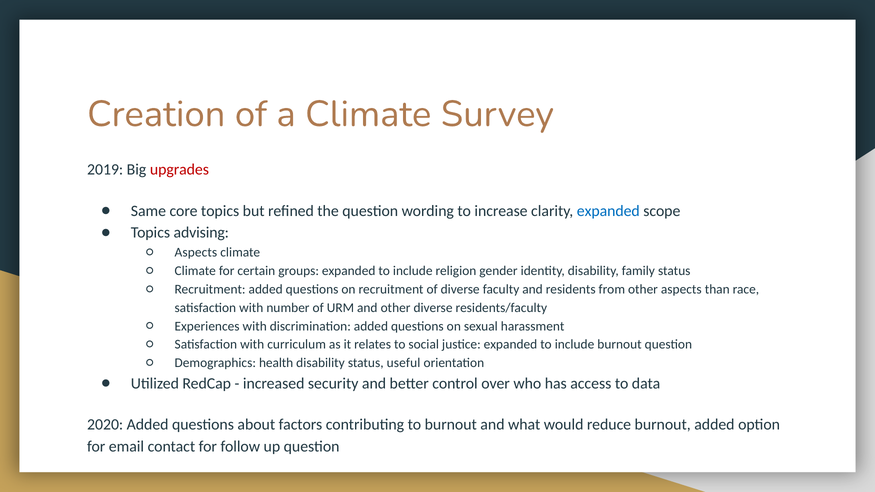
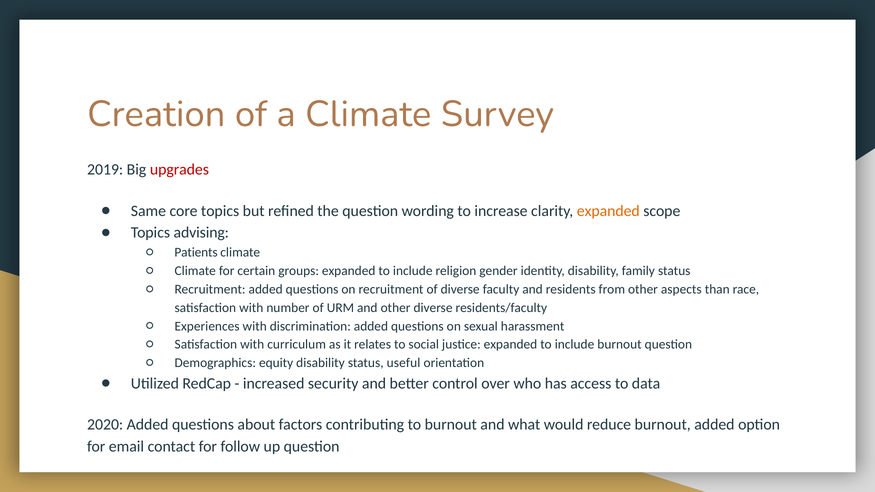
expanded colour: blue -> orange (608, 211)
Aspects: Aspects -> Patients (196, 253)
health: health -> equity (276, 363)
